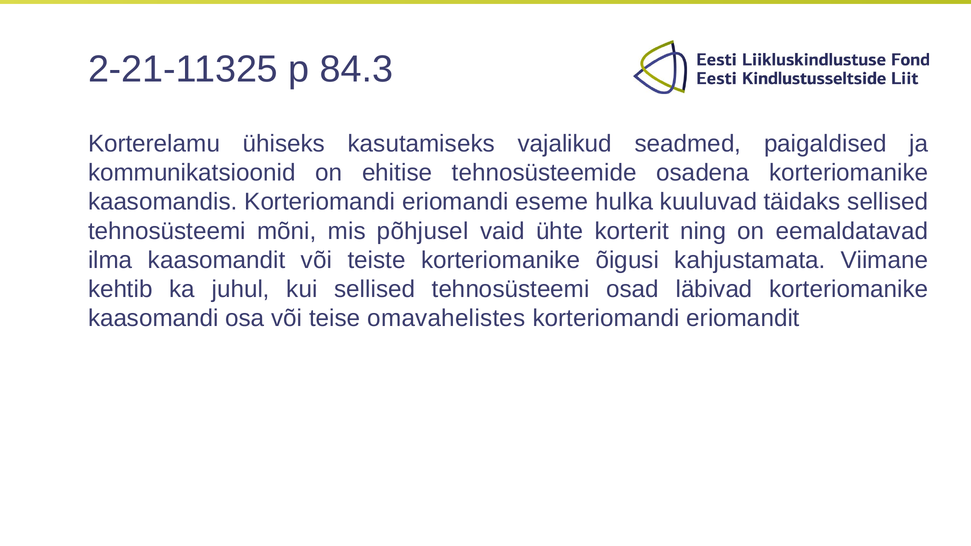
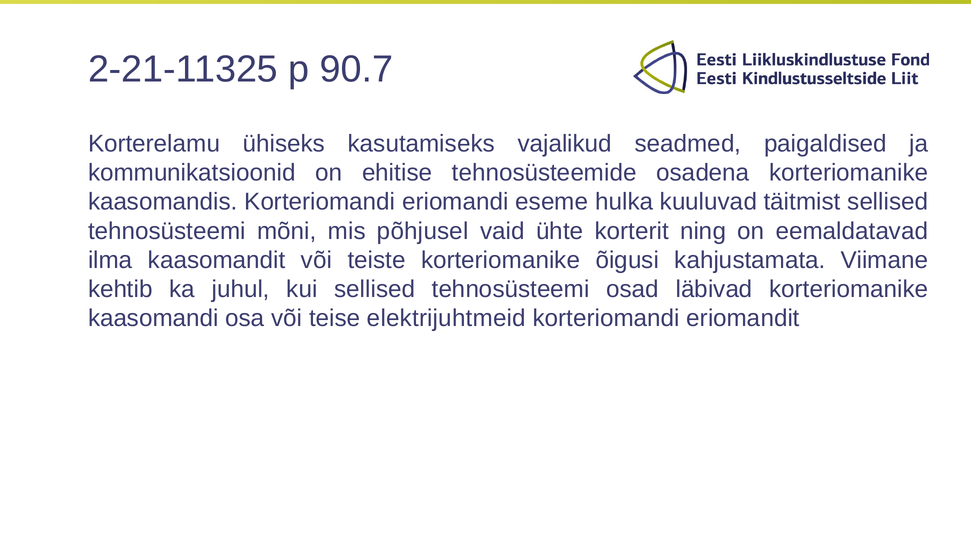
84.3: 84.3 -> 90.7 (356, 70)
täidaks: täidaks -> täitmist (802, 202)
omavahelistes: omavahelistes -> elektrijuhtmeid (446, 318)
